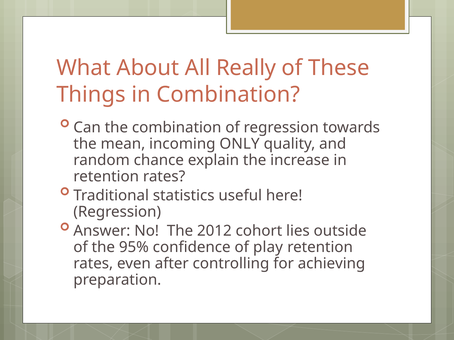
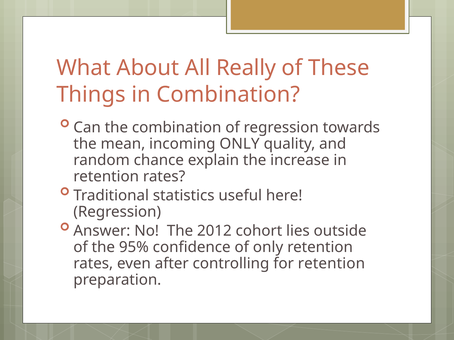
of play: play -> only (268, 248)
for achieving: achieving -> retention (331, 264)
